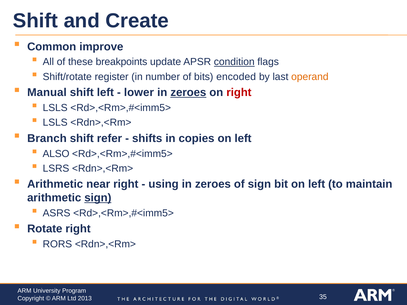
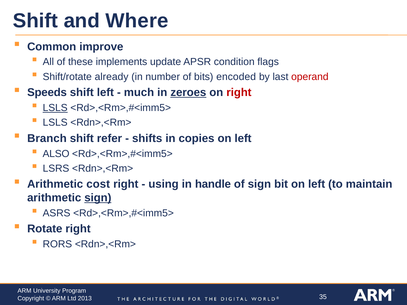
Create: Create -> Where (137, 21)
breakpoints: breakpoints -> implements (121, 62)
condition underline: present -> none (234, 62)
register: register -> already (112, 77)
operand colour: orange -> red (310, 77)
Manual: Manual -> Speeds (47, 93)
lower: lower -> much (139, 93)
LSLS underline: none -> present (55, 108)
near: near -> cost (98, 184)
zeroes: zeroes -> handle (213, 184)
